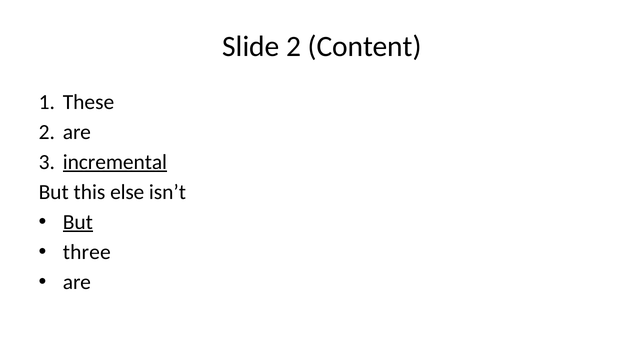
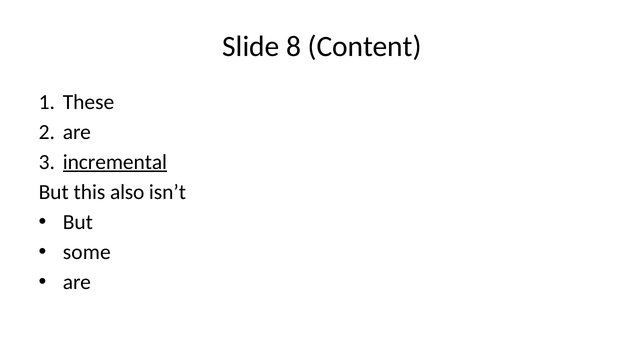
Slide 2: 2 -> 8 (294, 47)
else: else -> also (127, 192)
But underline: present -> none (78, 222)
three: three -> some (87, 252)
